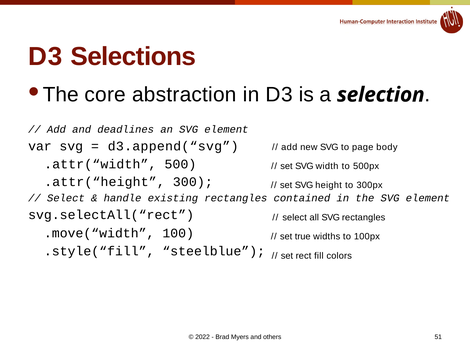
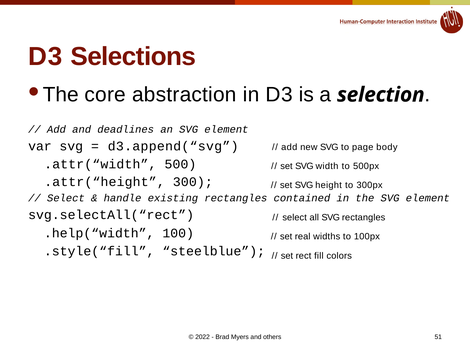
.move(“width: .move(“width -> .help(“width (99, 233)
true: true -> real (303, 237)
